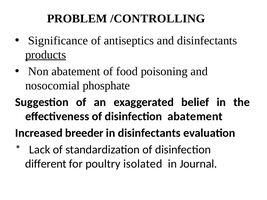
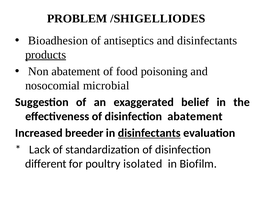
/CONTROLLING: /CONTROLLING -> /SHIGELLIODES (158, 19)
Significance: Significance -> Bioadhesion (58, 41)
phosphate: phosphate -> microbial (106, 86)
disinfectants underline: none -> present (149, 133)
Journal: Journal -> Biofilm (198, 164)
